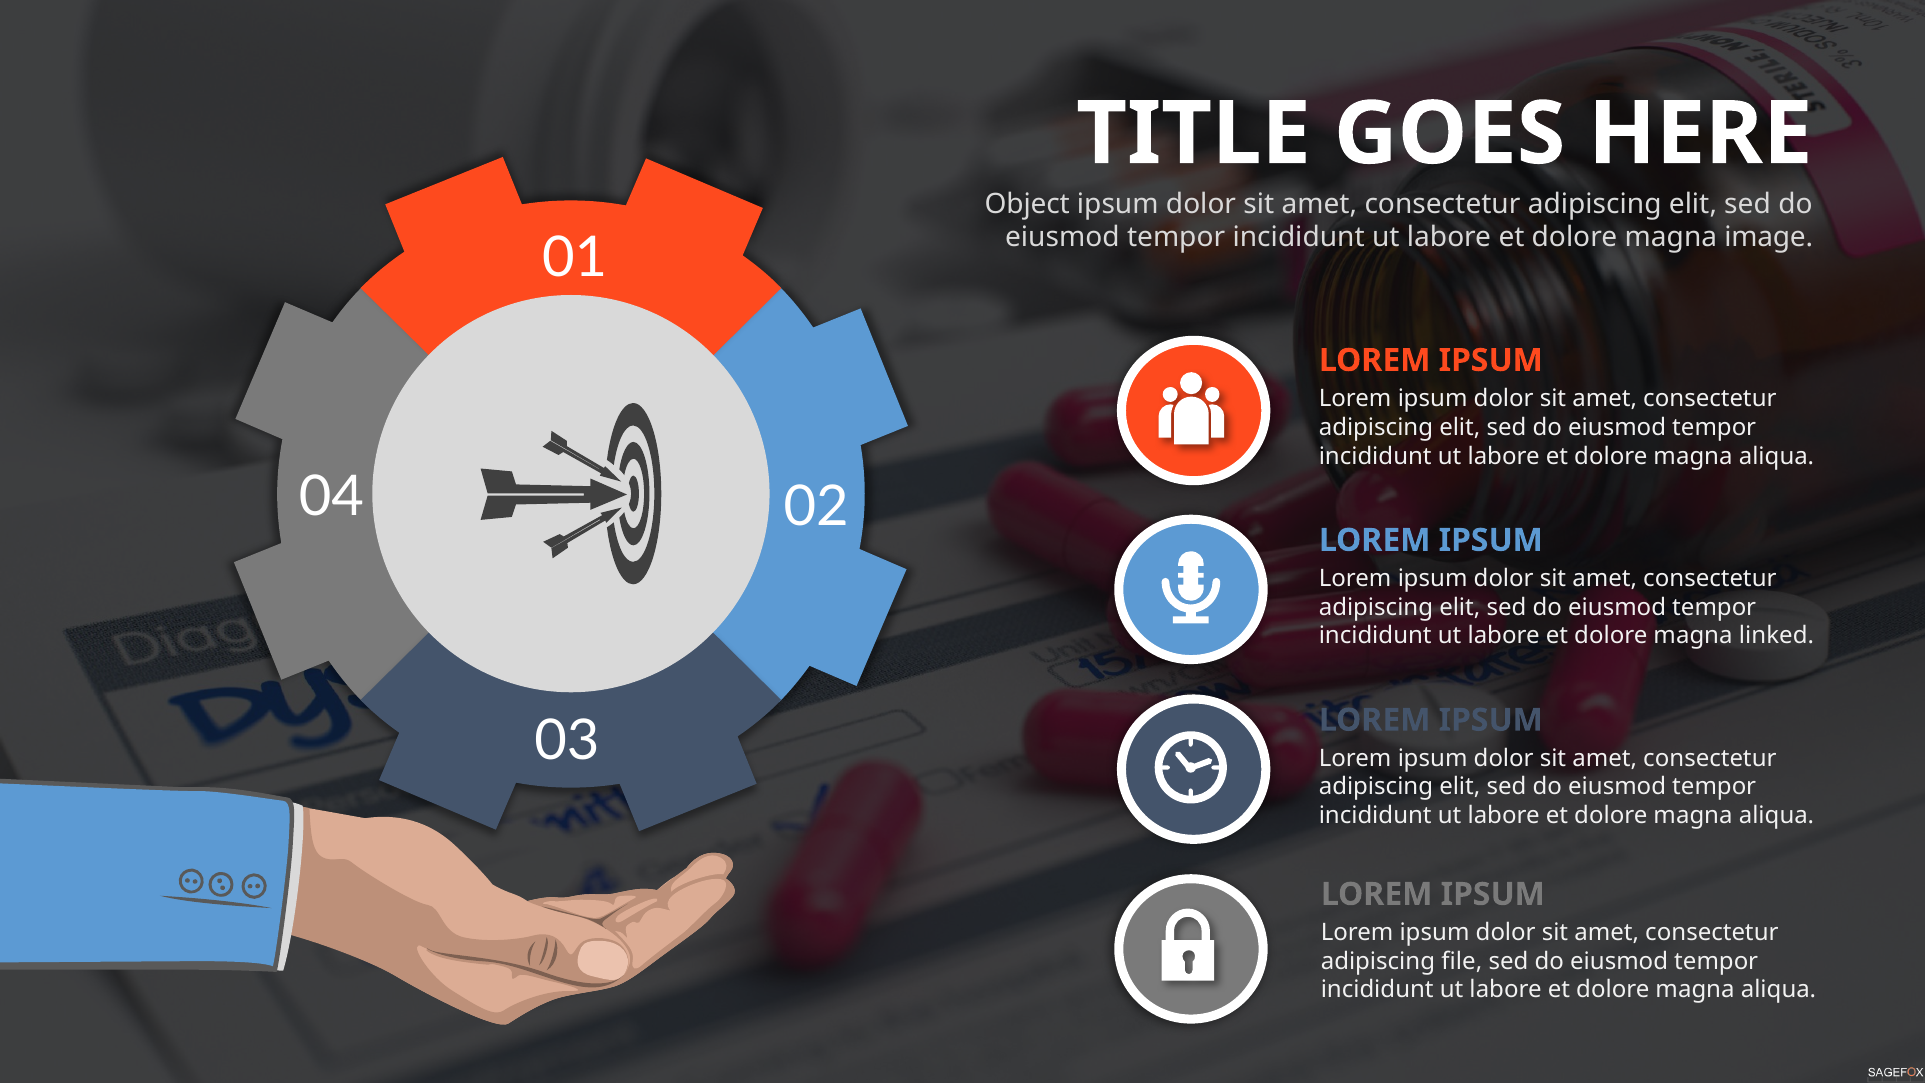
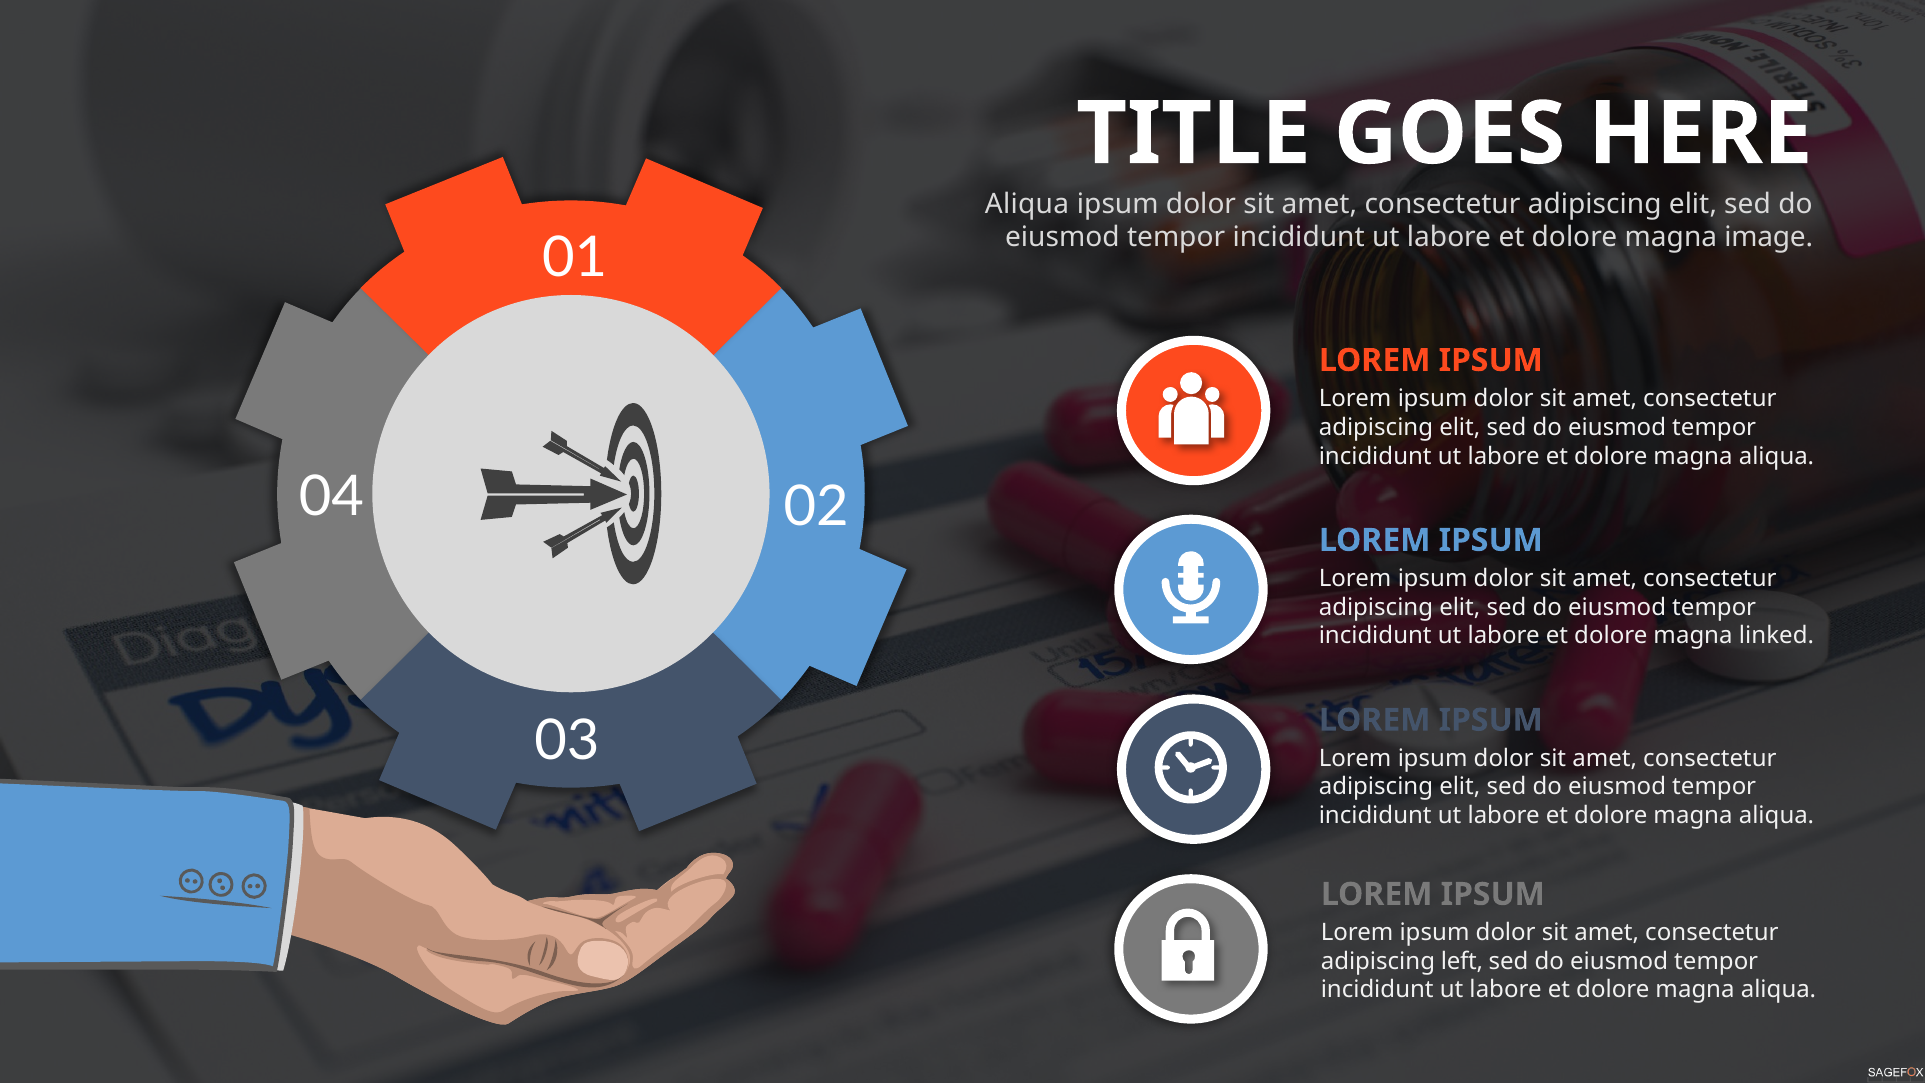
Object: Object -> Aliqua (1027, 204)
file: file -> left (1462, 961)
